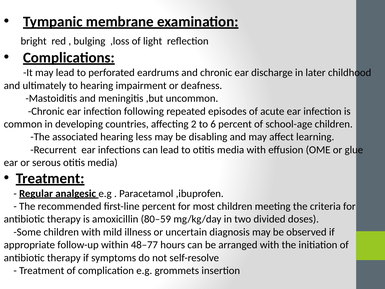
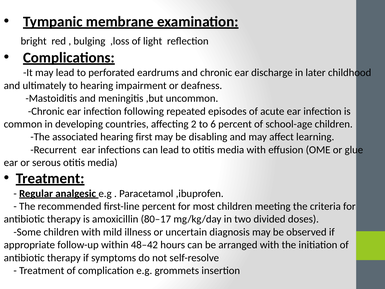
less: less -> first (144, 137)
80–59: 80–59 -> 80–17 (156, 219)
48–77: 48–77 -> 48–42 (144, 245)
